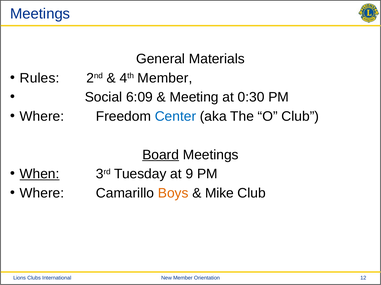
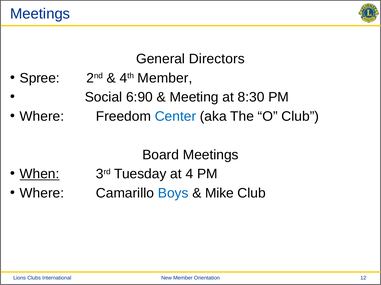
Materials: Materials -> Directors (217, 59)
Rules: Rules -> Spree (40, 78)
6:09: 6:09 -> 6:90 (139, 97)
0:30: 0:30 -> 8:30 (251, 97)
Board underline: present -> none (161, 155)
9: 9 -> 4 (189, 174)
Boys colour: orange -> blue (173, 194)
